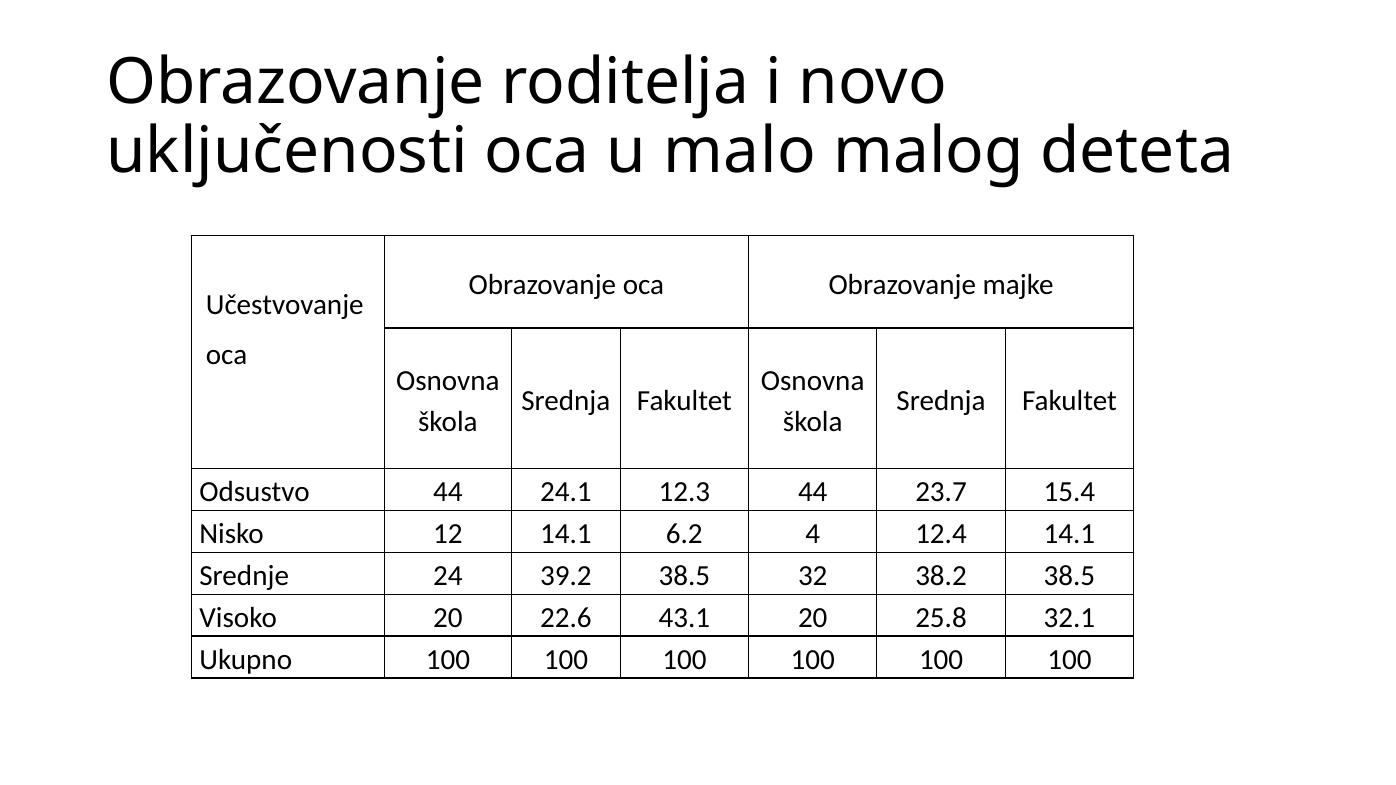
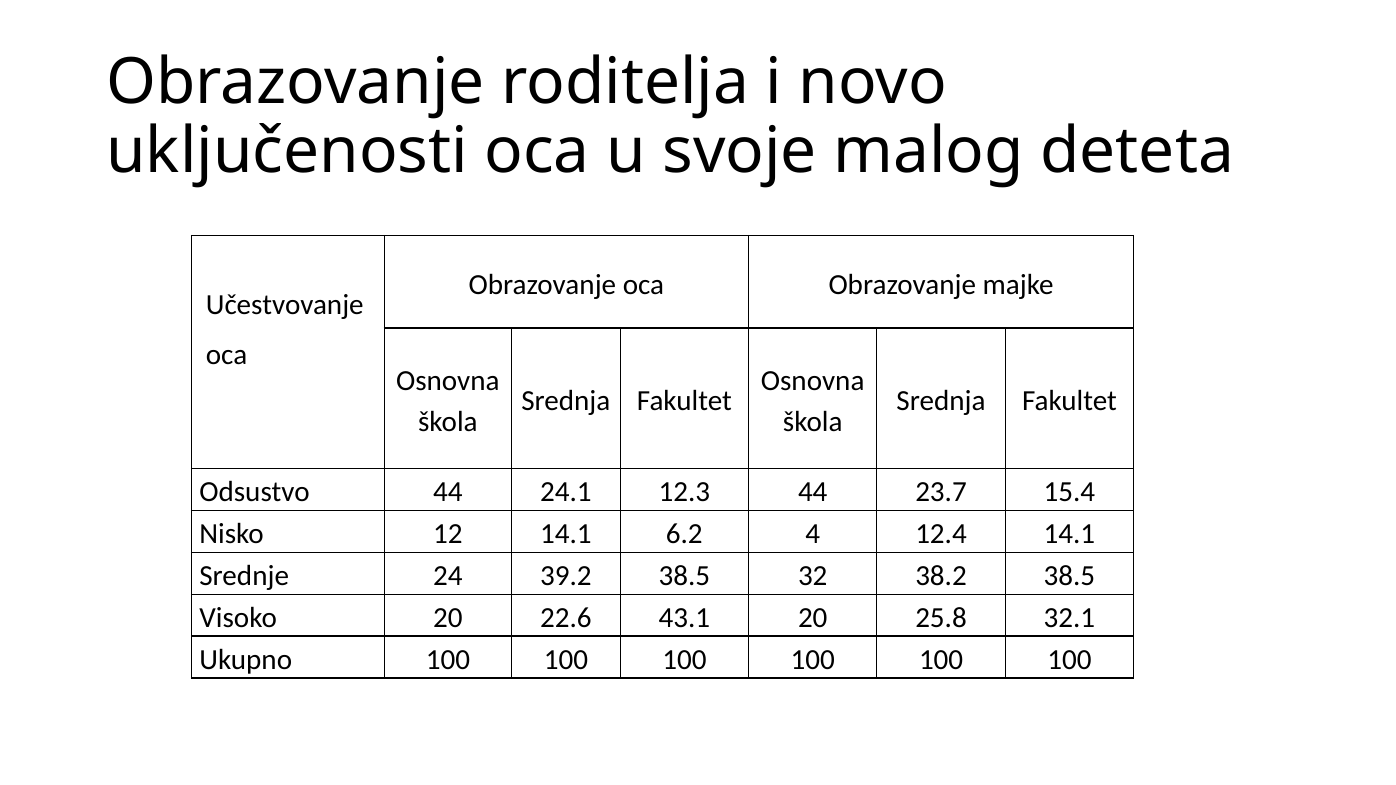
malo: malo -> svoje (740, 152)
